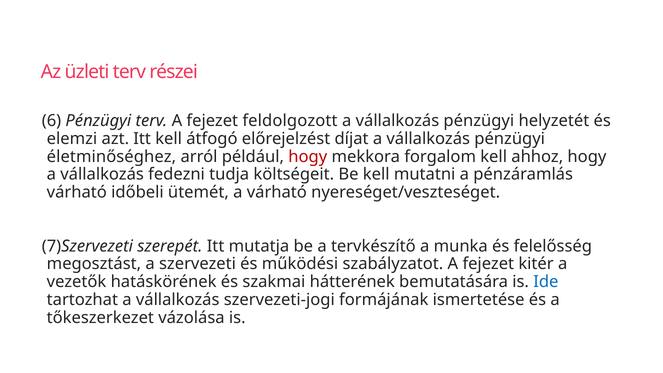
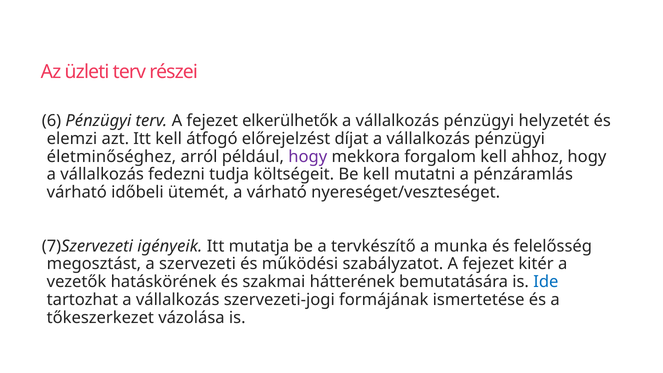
feldolgozott: feldolgozott -> elkerülhetők (290, 121)
hogy colour: red -> purple (308, 157)
szerepét: szerepét -> igényeik (170, 246)
